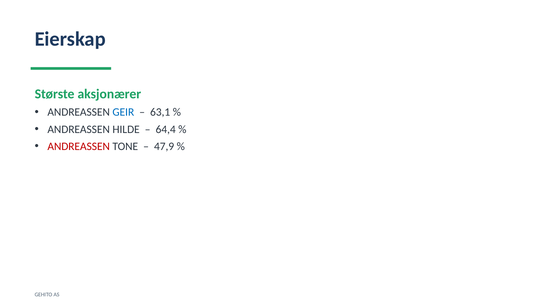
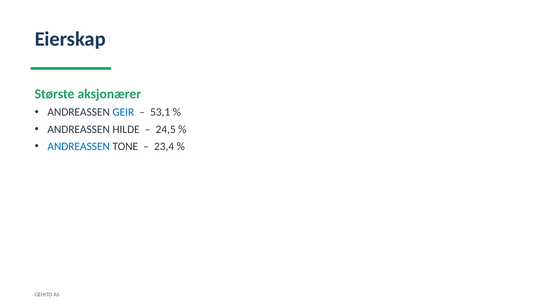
63,1: 63,1 -> 53,1 (160, 112)
64,4: 64,4 -> 24,5 (166, 129)
ANDREASSEN colour: red -> blue (79, 146)
47,9: 47,9 -> 23,4 (164, 146)
